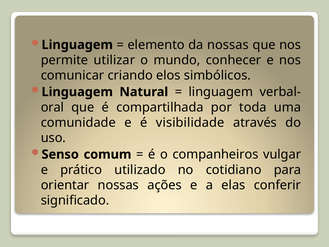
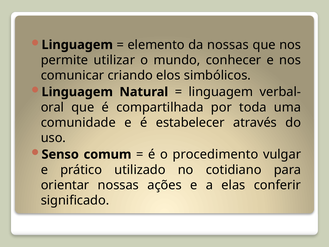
visibilidade: visibilidade -> estabelecer (190, 122)
companheiros: companheiros -> procedimento (215, 154)
